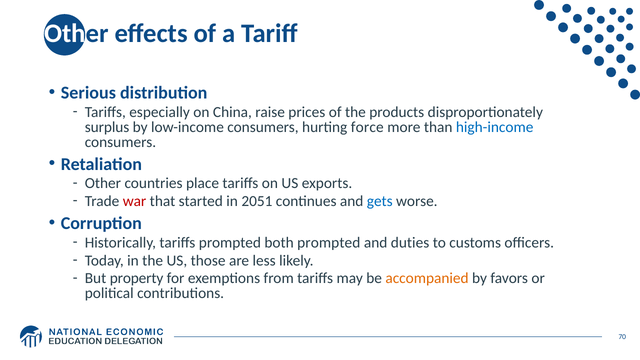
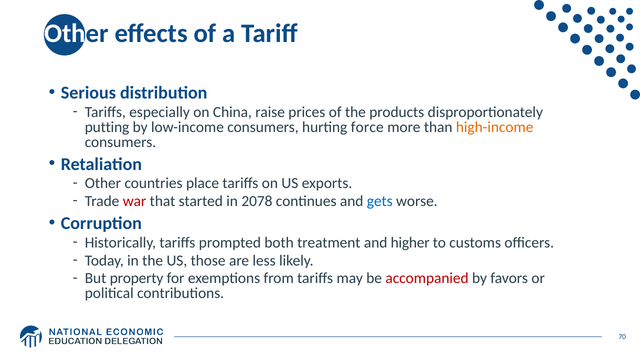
surplus: surplus -> putting (107, 127)
high-income colour: blue -> orange (495, 127)
2051: 2051 -> 2078 (257, 201)
both prompted: prompted -> treatment (329, 243)
duties: duties -> higher (410, 243)
accompanied colour: orange -> red (427, 278)
